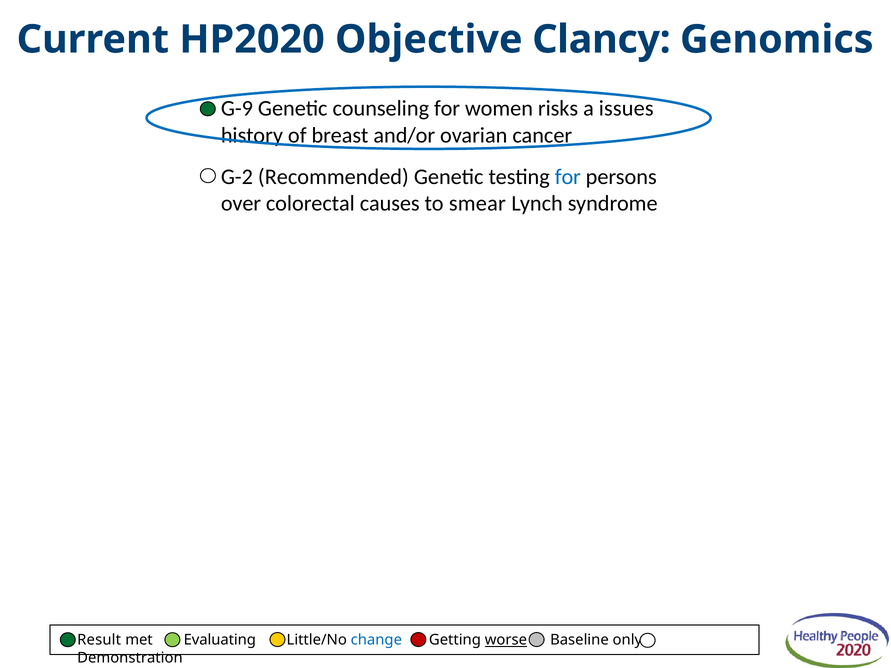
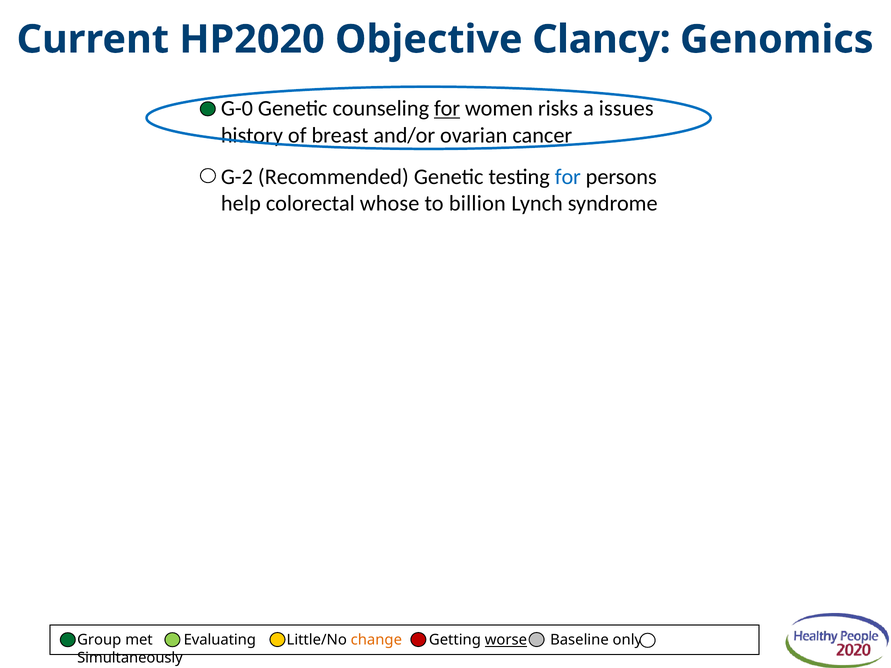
G-9: G-9 -> G-0 (237, 108)
for underline: none -> present (447, 108)
over: over -> help (241, 204)
causes: causes -> whose (390, 204)
smear: smear -> billion (477, 204)
Result: Result -> Group (99, 640)
change colour: blue -> orange (376, 640)
Demonstration: Demonstration -> Simultaneously (130, 658)
